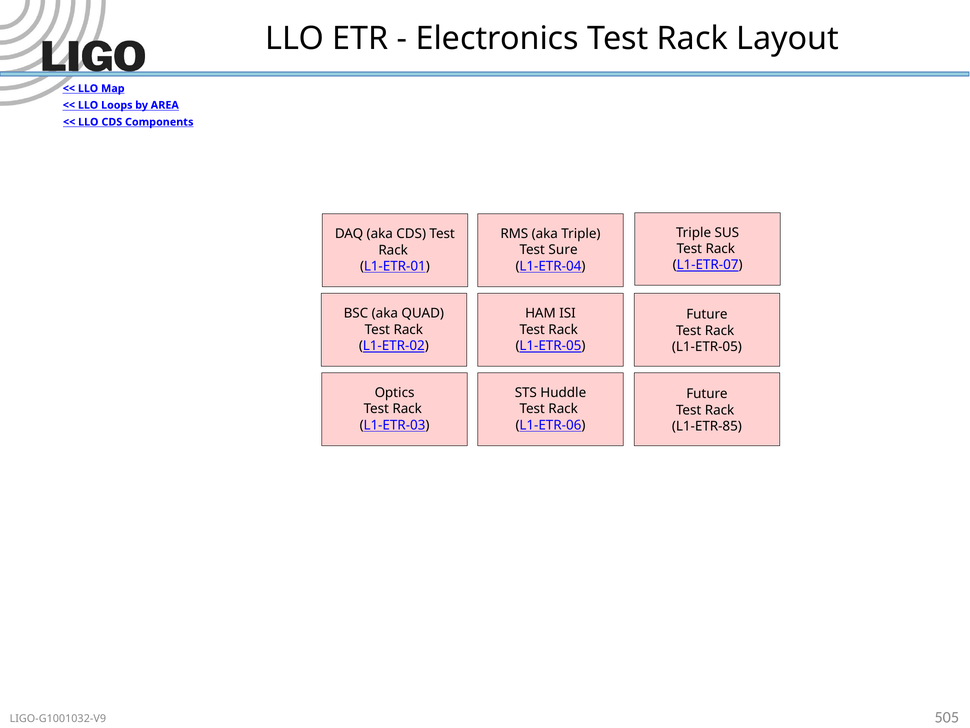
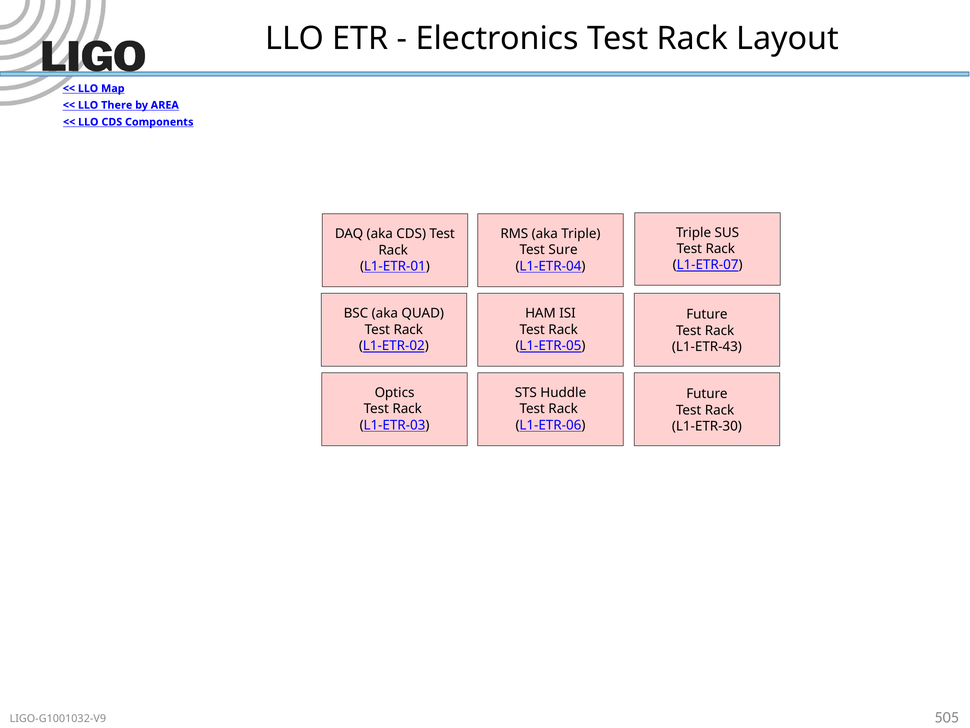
Loops: Loops -> There (117, 105)
L1-ETR-05: L1-ETR-05 -> L1-ETR-43 (707, 347)
L1-ETR-85: L1-ETR-85 -> L1-ETR-30 (707, 426)
